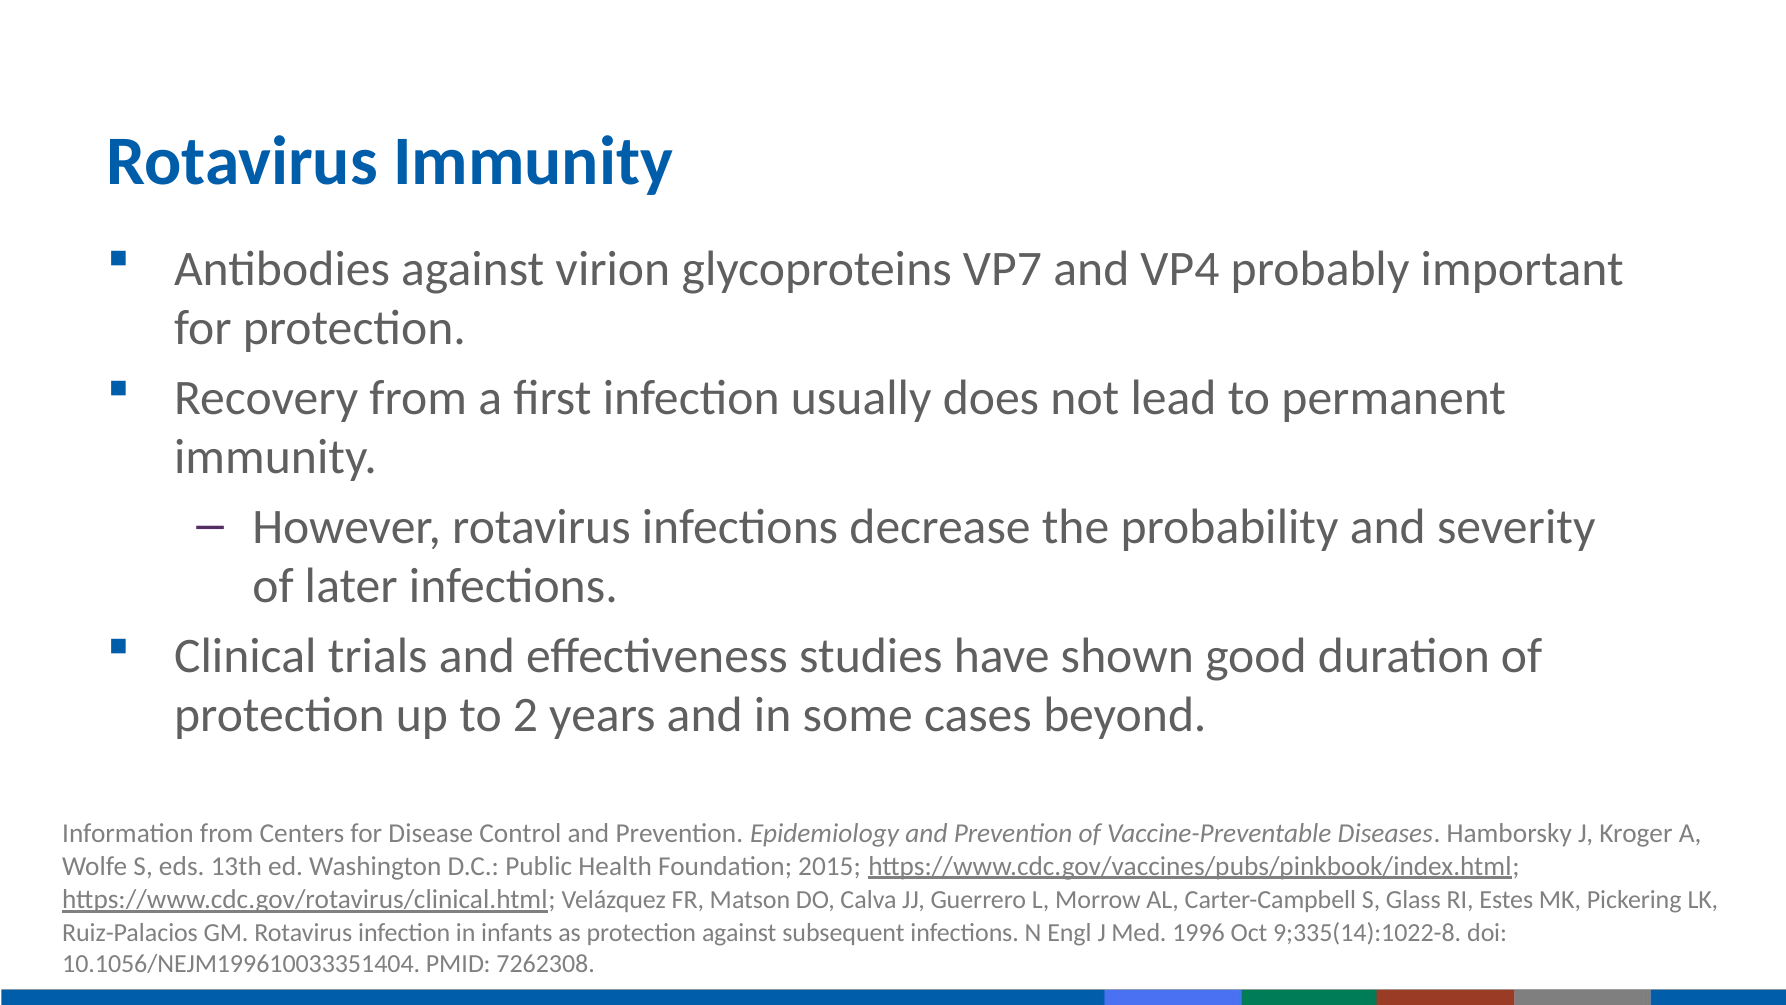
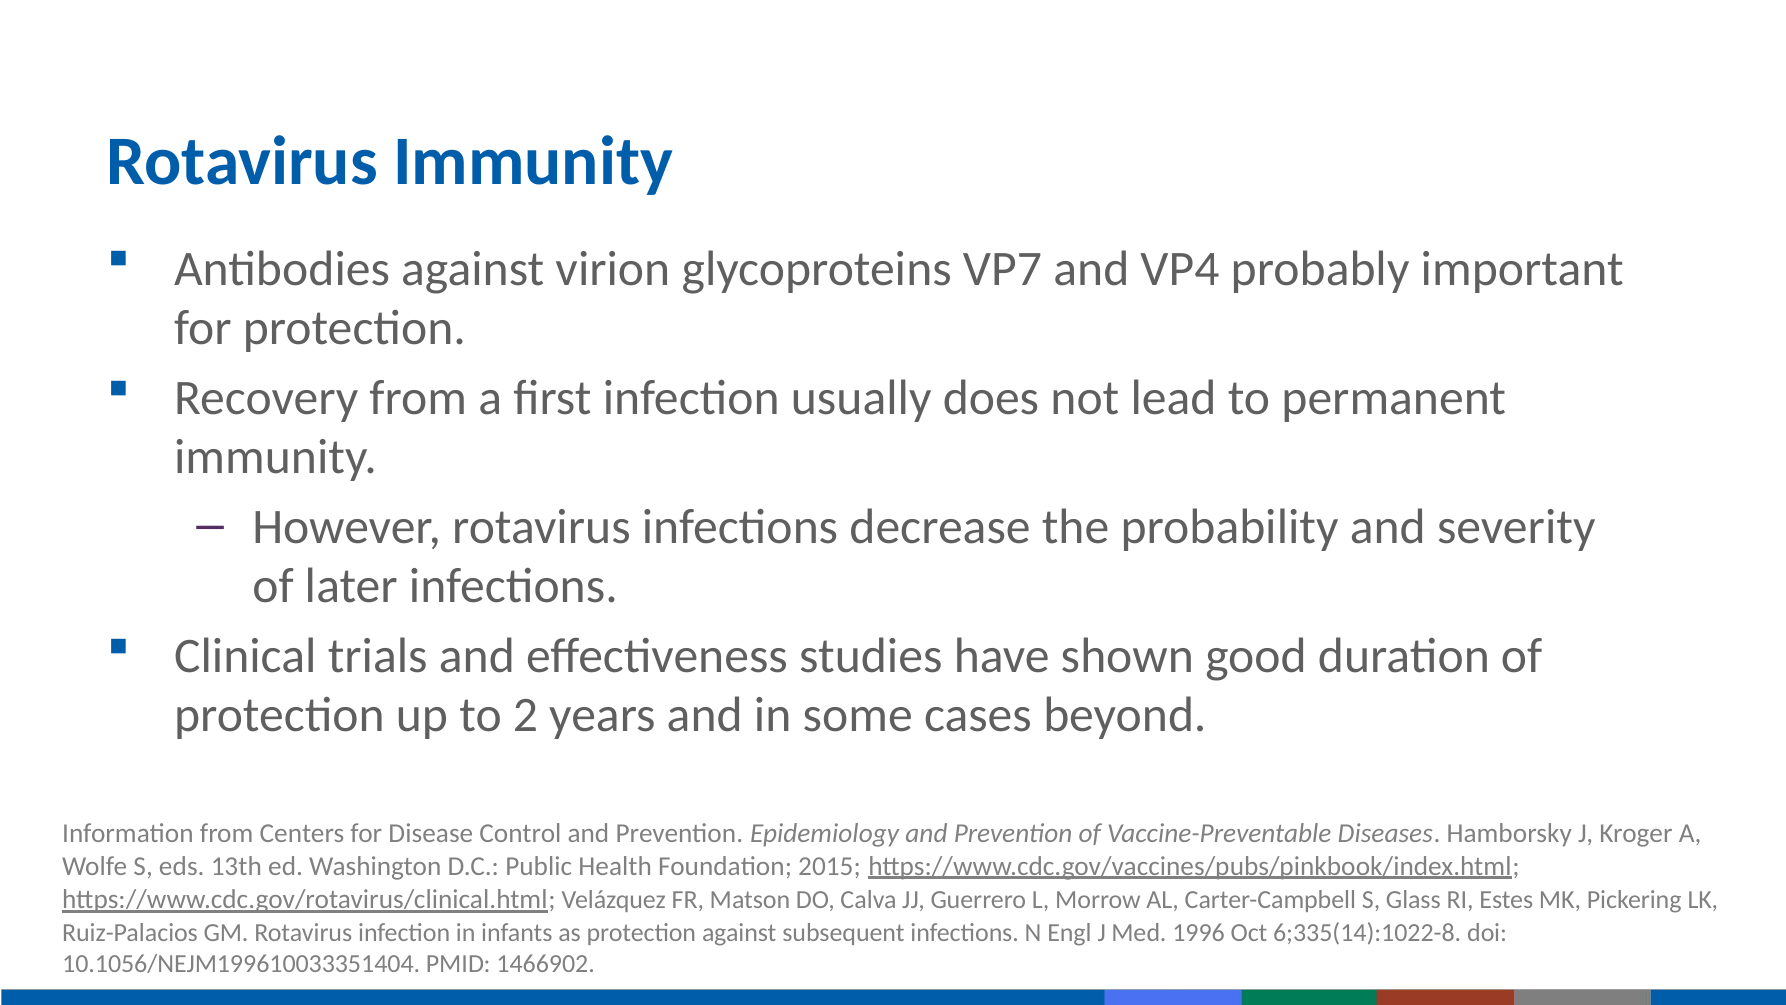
9;335(14):1022-8: 9;335(14):1022-8 -> 6;335(14):1022-8 (1367, 932)
7262308: 7262308 -> 1466902 (546, 963)
